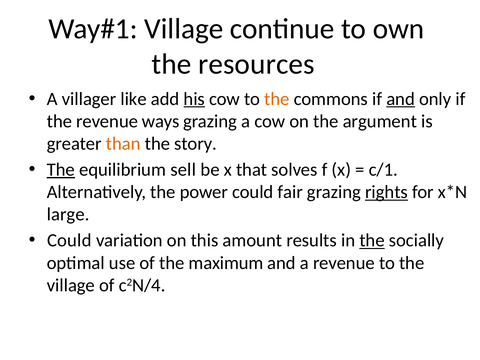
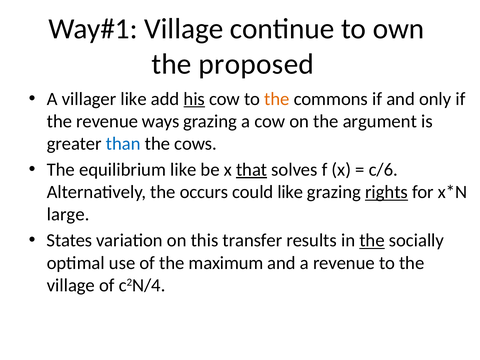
resources: resources -> proposed (256, 64)
and underline: present -> none (401, 99)
than colour: orange -> blue (123, 144)
story: story -> cows (196, 144)
The underline: present -> none (61, 170)
equilibrium sell: sell -> like (183, 170)
that underline: none -> present (252, 170)
c/1: c/1 -> c/6 (383, 170)
power: power -> occurs (204, 192)
could fair: fair -> like (290, 192)
Could: Could -> States (69, 240)
amount: amount -> transfer (252, 240)
